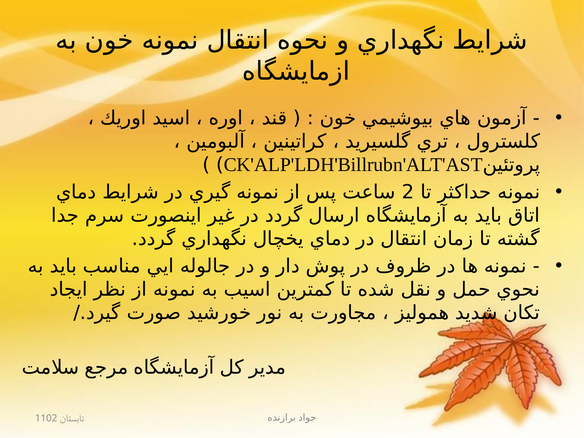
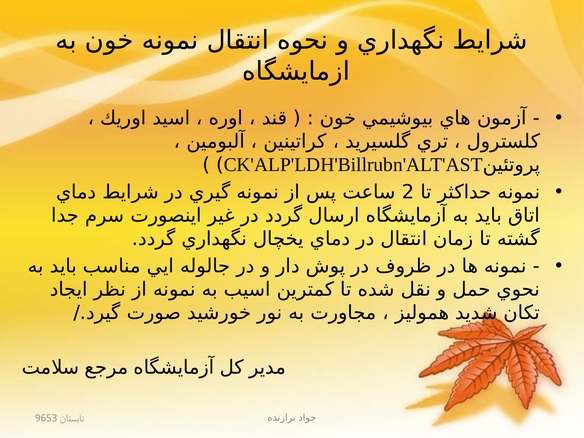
1102: 1102 -> 9653 (46, 418)
